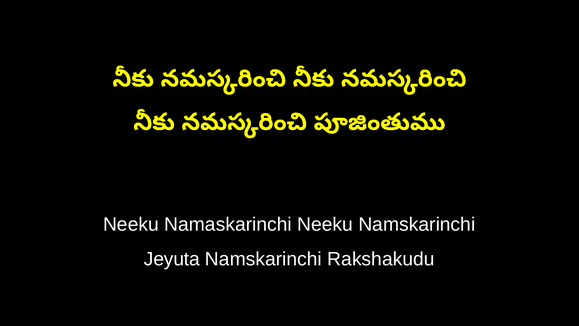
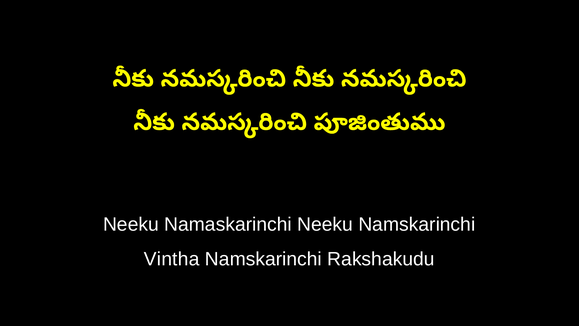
Jeyuta: Jeyuta -> Vintha (172, 259)
